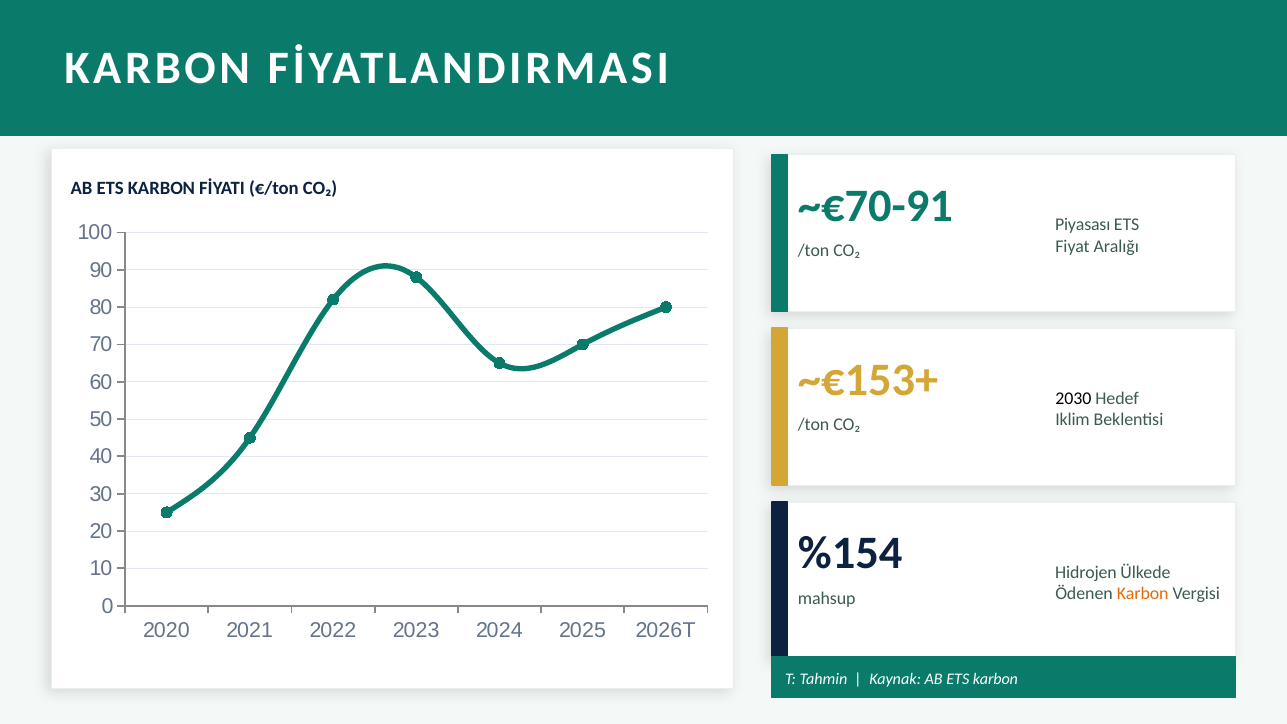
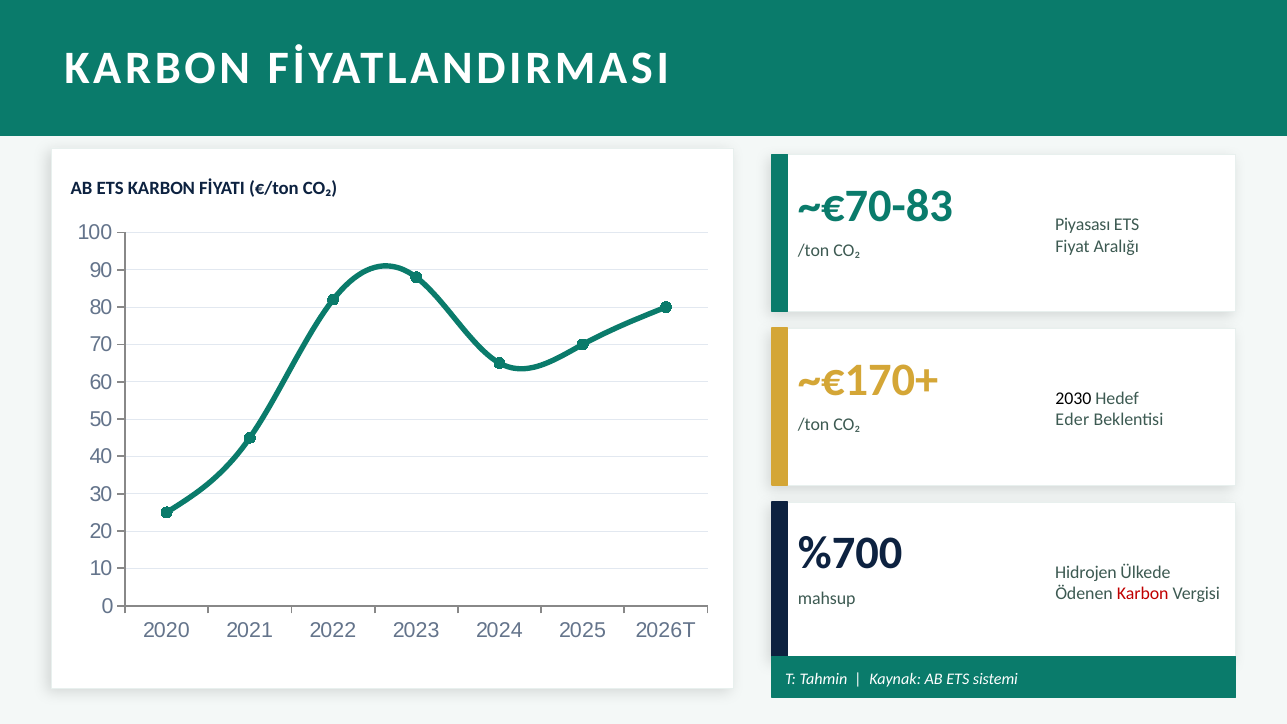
~€70-91: ~€70-91 -> ~€70-83 (875, 206)
~€153+: ~€153+ -> ~€170+ (868, 380)
Iklim: Iklim -> Eder (1072, 420)
%154: %154 -> %700 (850, 553)
Karbon colour: orange -> red (1143, 594)
Kaynak AB ETS karbon: karbon -> sistemi (995, 679)
